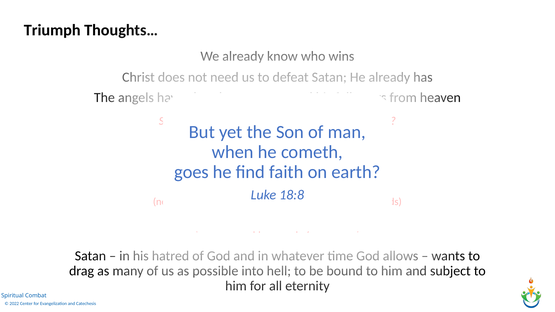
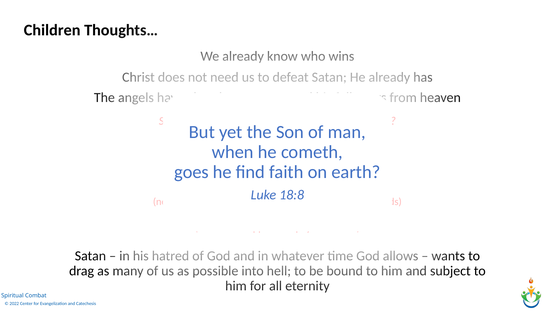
Triumph: Triumph -> Children (52, 30)
